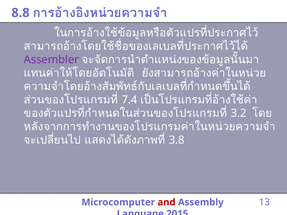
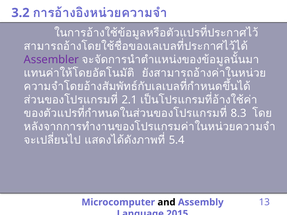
8.8: 8.8 -> 3.2 (20, 13)
7.4: 7.4 -> 2.1 (129, 100)
3.2: 3.2 -> 8.3 (239, 113)
3.8: 3.8 -> 5.4 (177, 140)
and colour: red -> black (166, 202)
